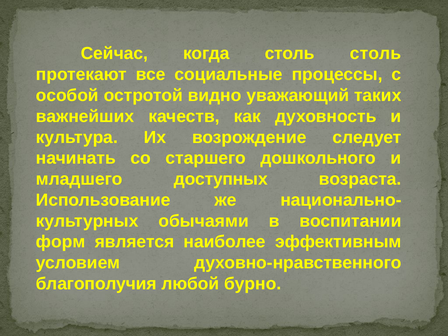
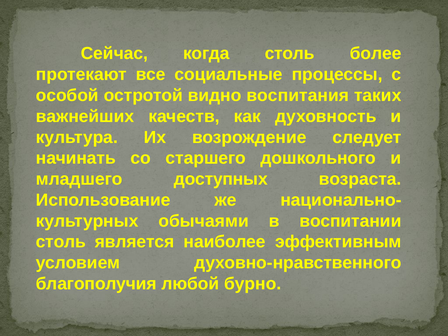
столь столь: столь -> более (376, 54)
уважающий: уважающий -> воспитания (298, 95)
форм: форм -> столь (61, 242)
